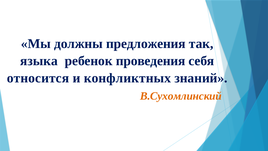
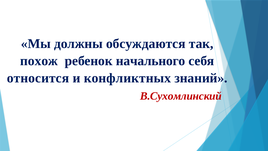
предложения: предложения -> обсуждаются (146, 44)
языка: языка -> похож (39, 61)
проведения: проведения -> начального (151, 61)
В.Сухомлинский colour: orange -> red (181, 96)
